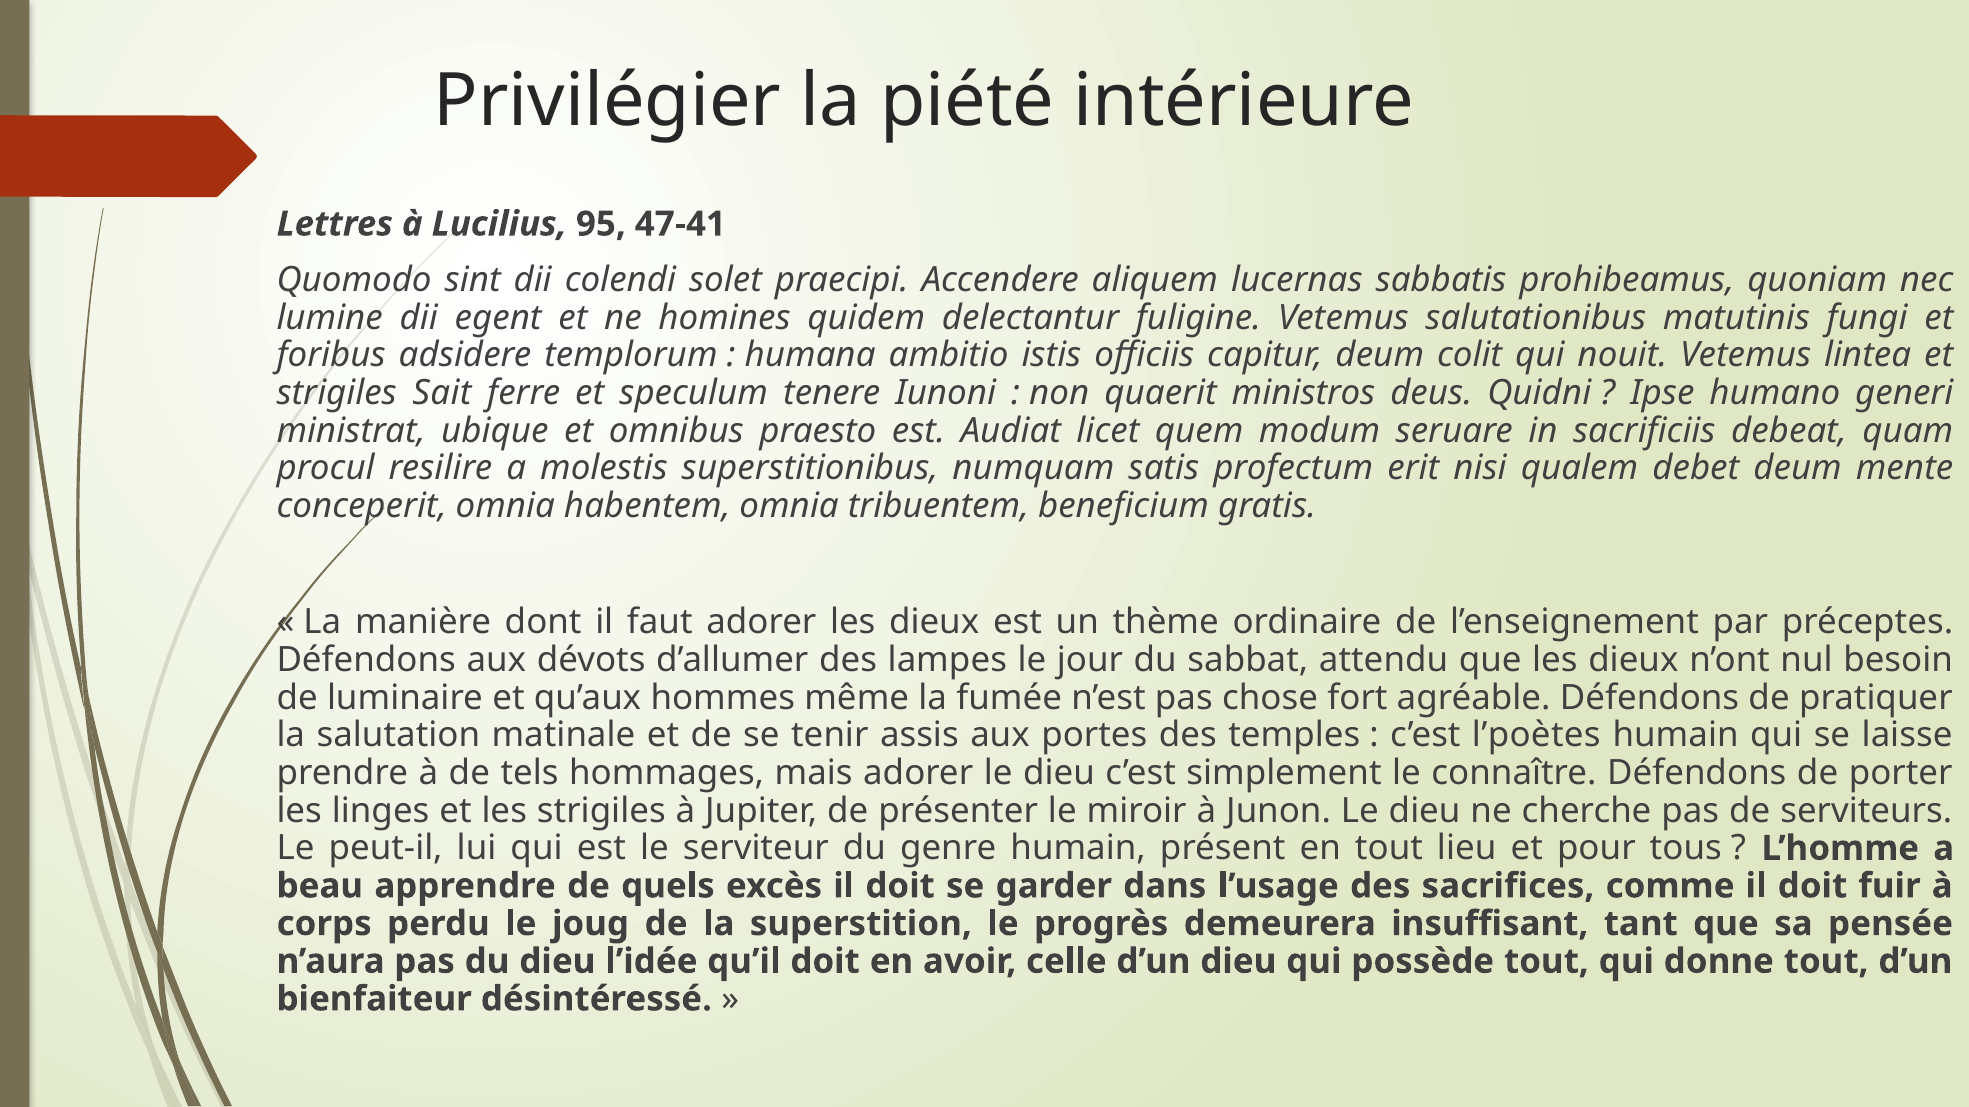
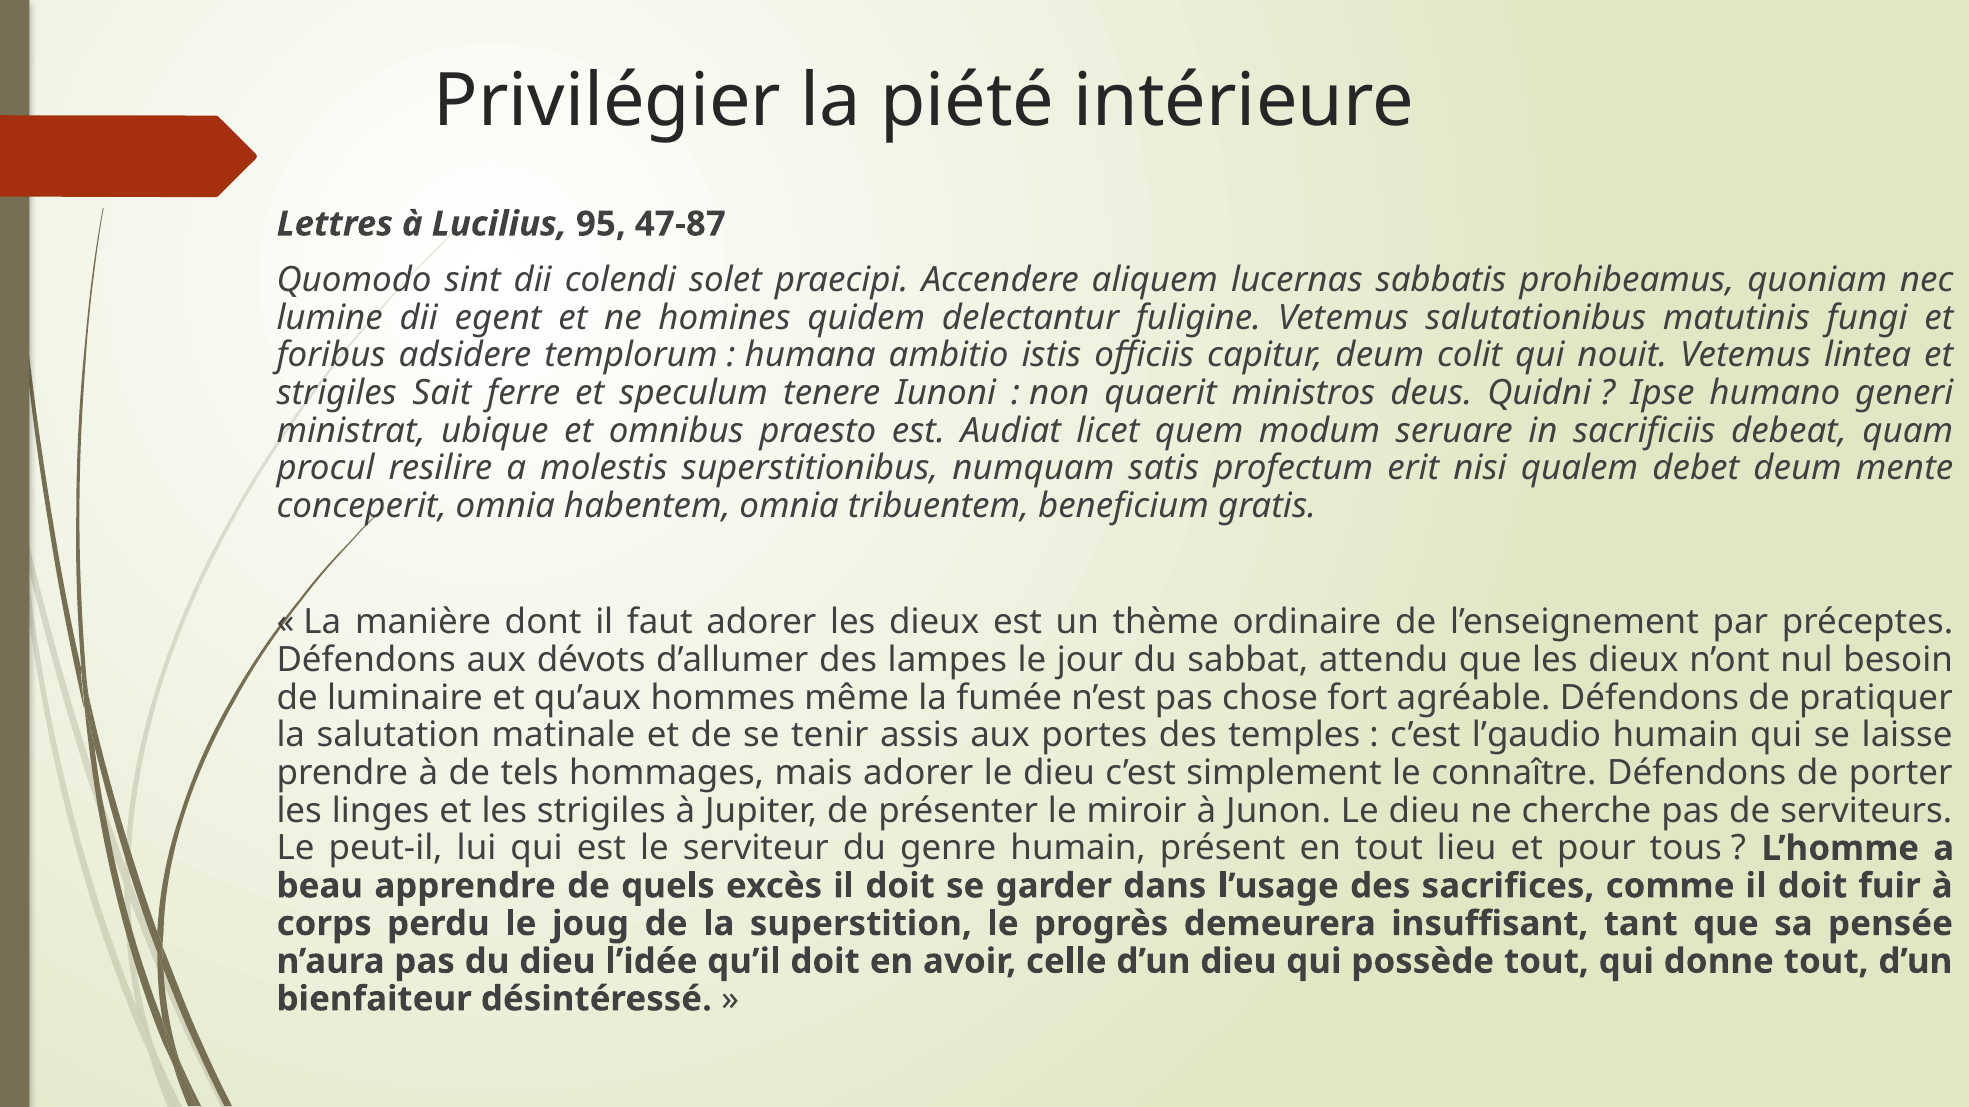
47-41: 47-41 -> 47-87 (680, 224)
l’poètes: l’poètes -> l’gaudio (1537, 736)
